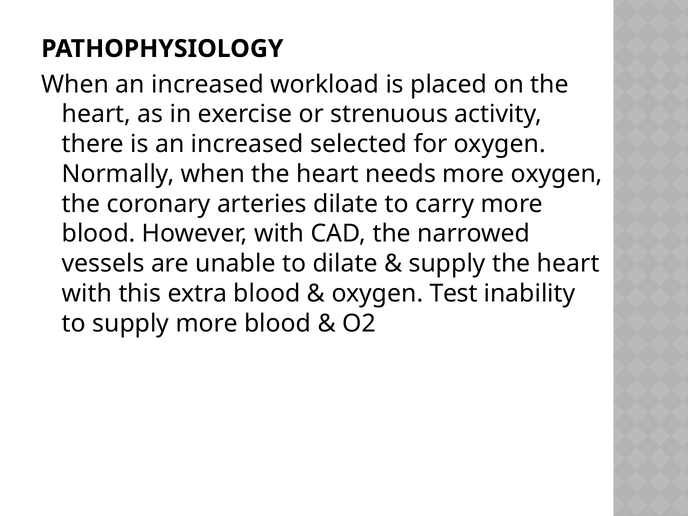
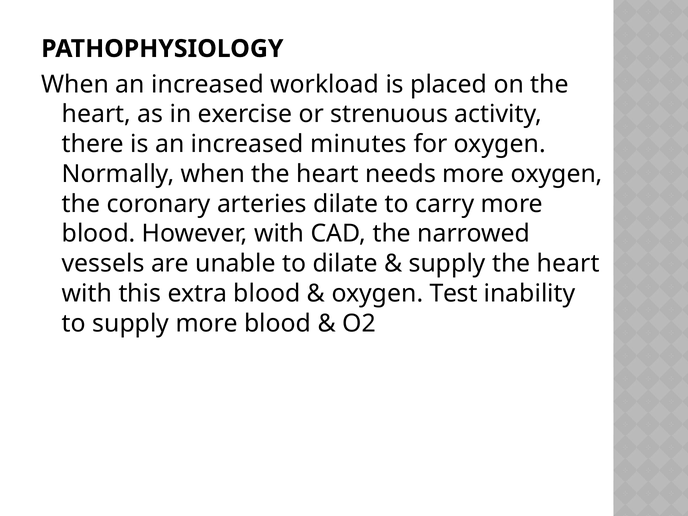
selected: selected -> minutes (359, 144)
